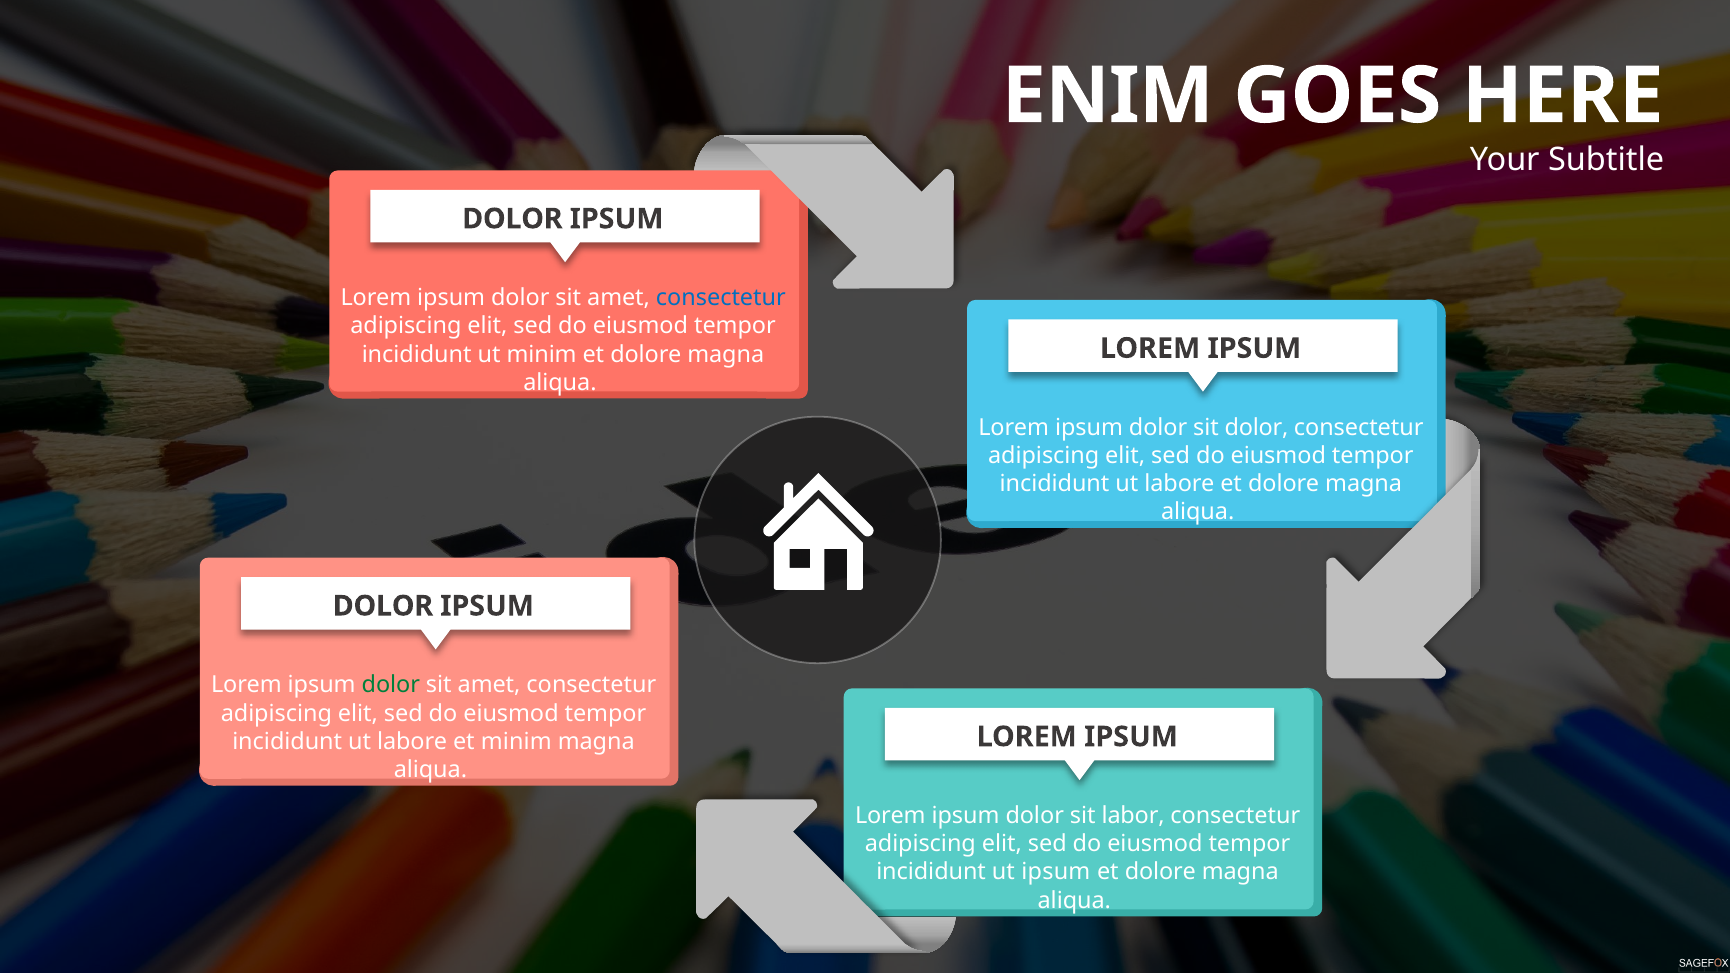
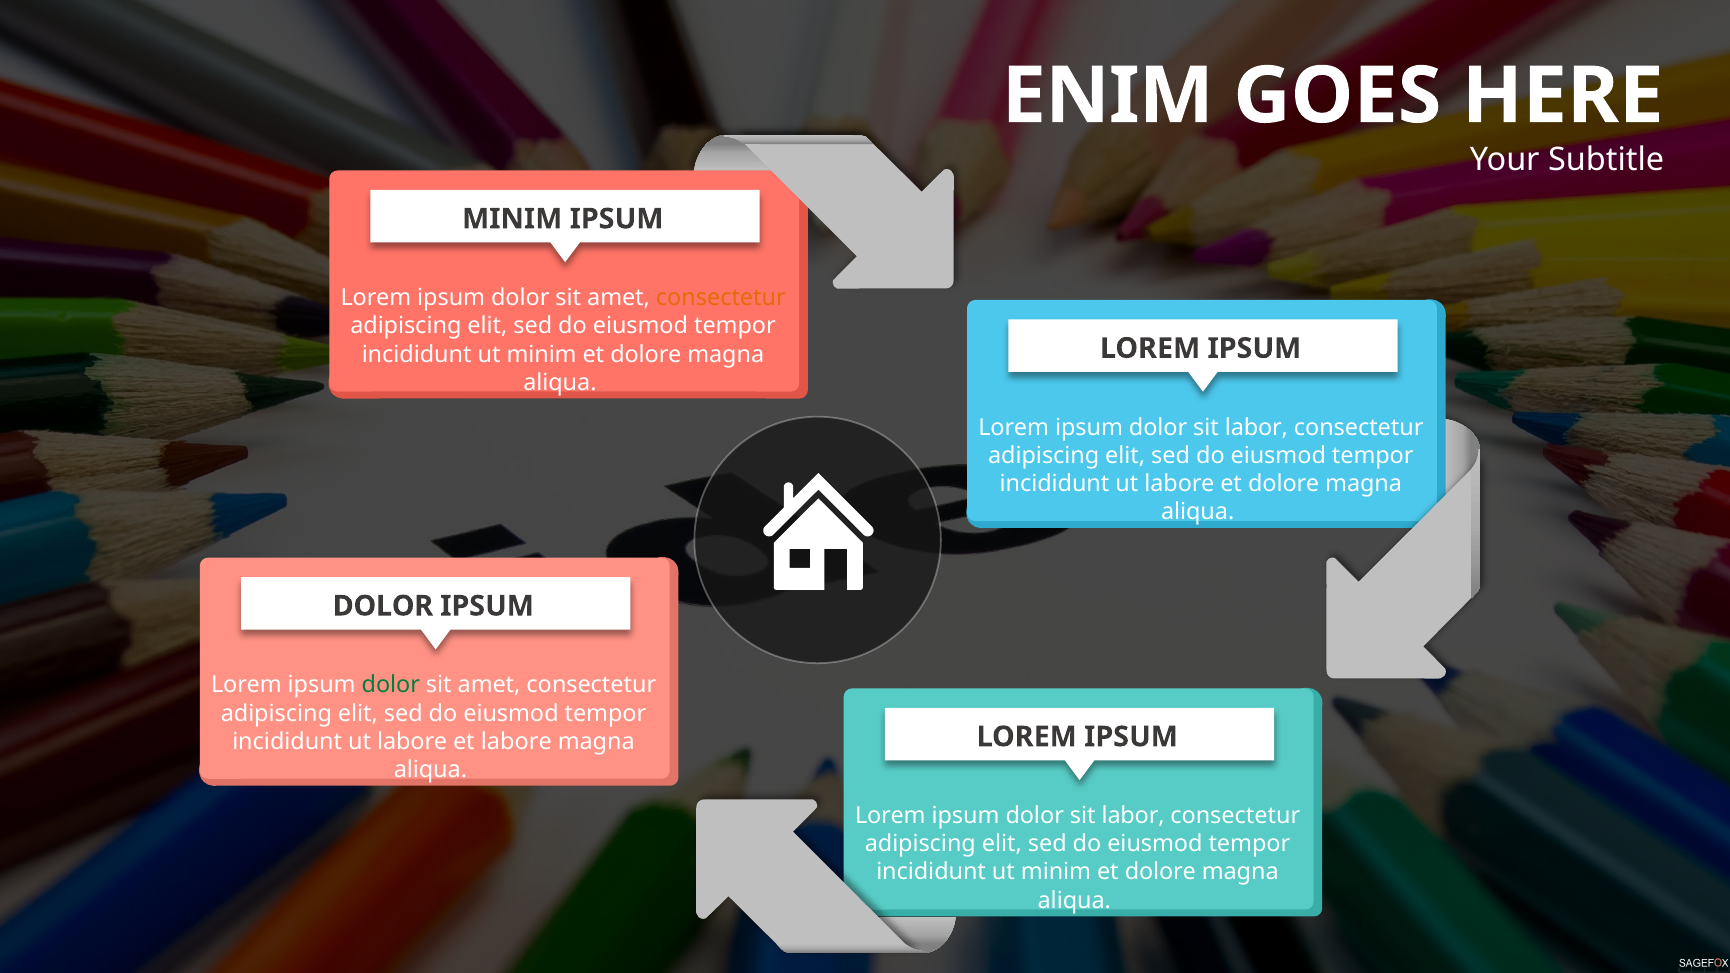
DOLOR: DOLOR -> MINIM (512, 219)
consectetur colour: blue -> orange (721, 298)
dolor: dolor -> labor (1256, 427)
et minim: minim -> labore (516, 742)
ipsum: ipsum -> minim (1056, 872)
